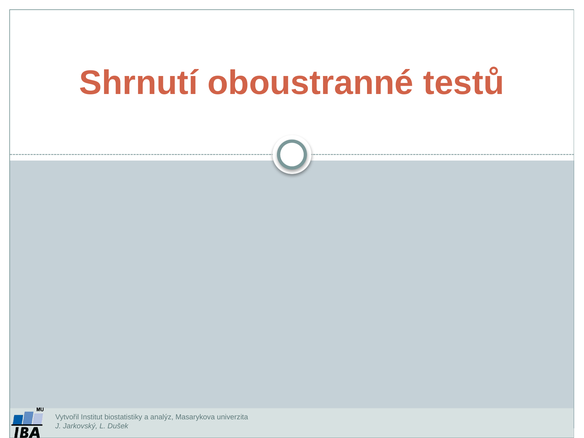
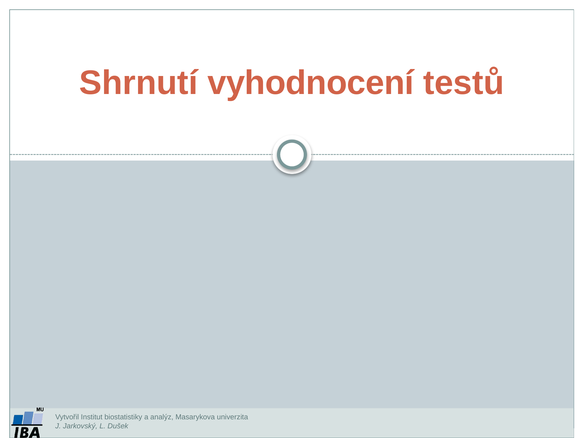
oboustranné: oboustranné -> vyhodnocení (311, 83)
